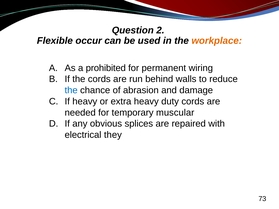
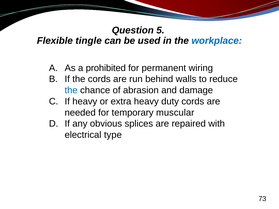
2: 2 -> 5 (160, 30)
occur: occur -> tingle (89, 41)
workplace colour: orange -> blue (217, 41)
they: they -> type (113, 135)
